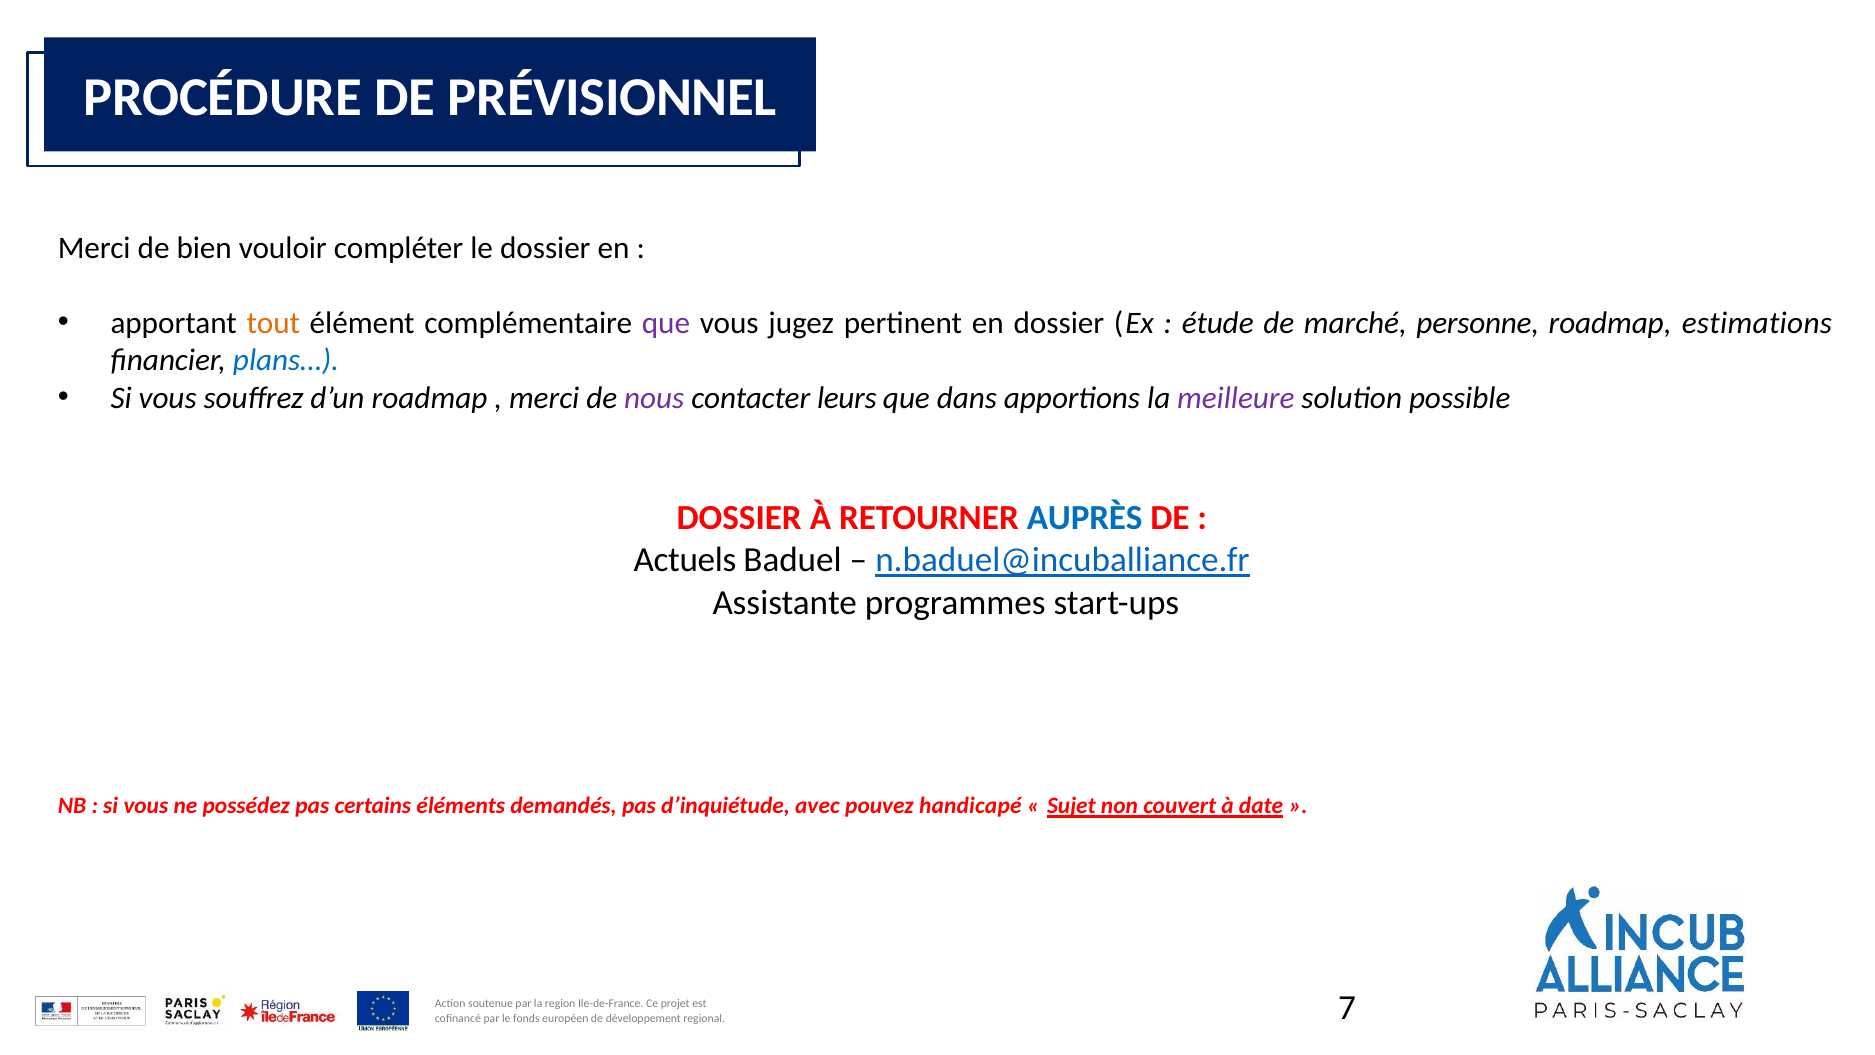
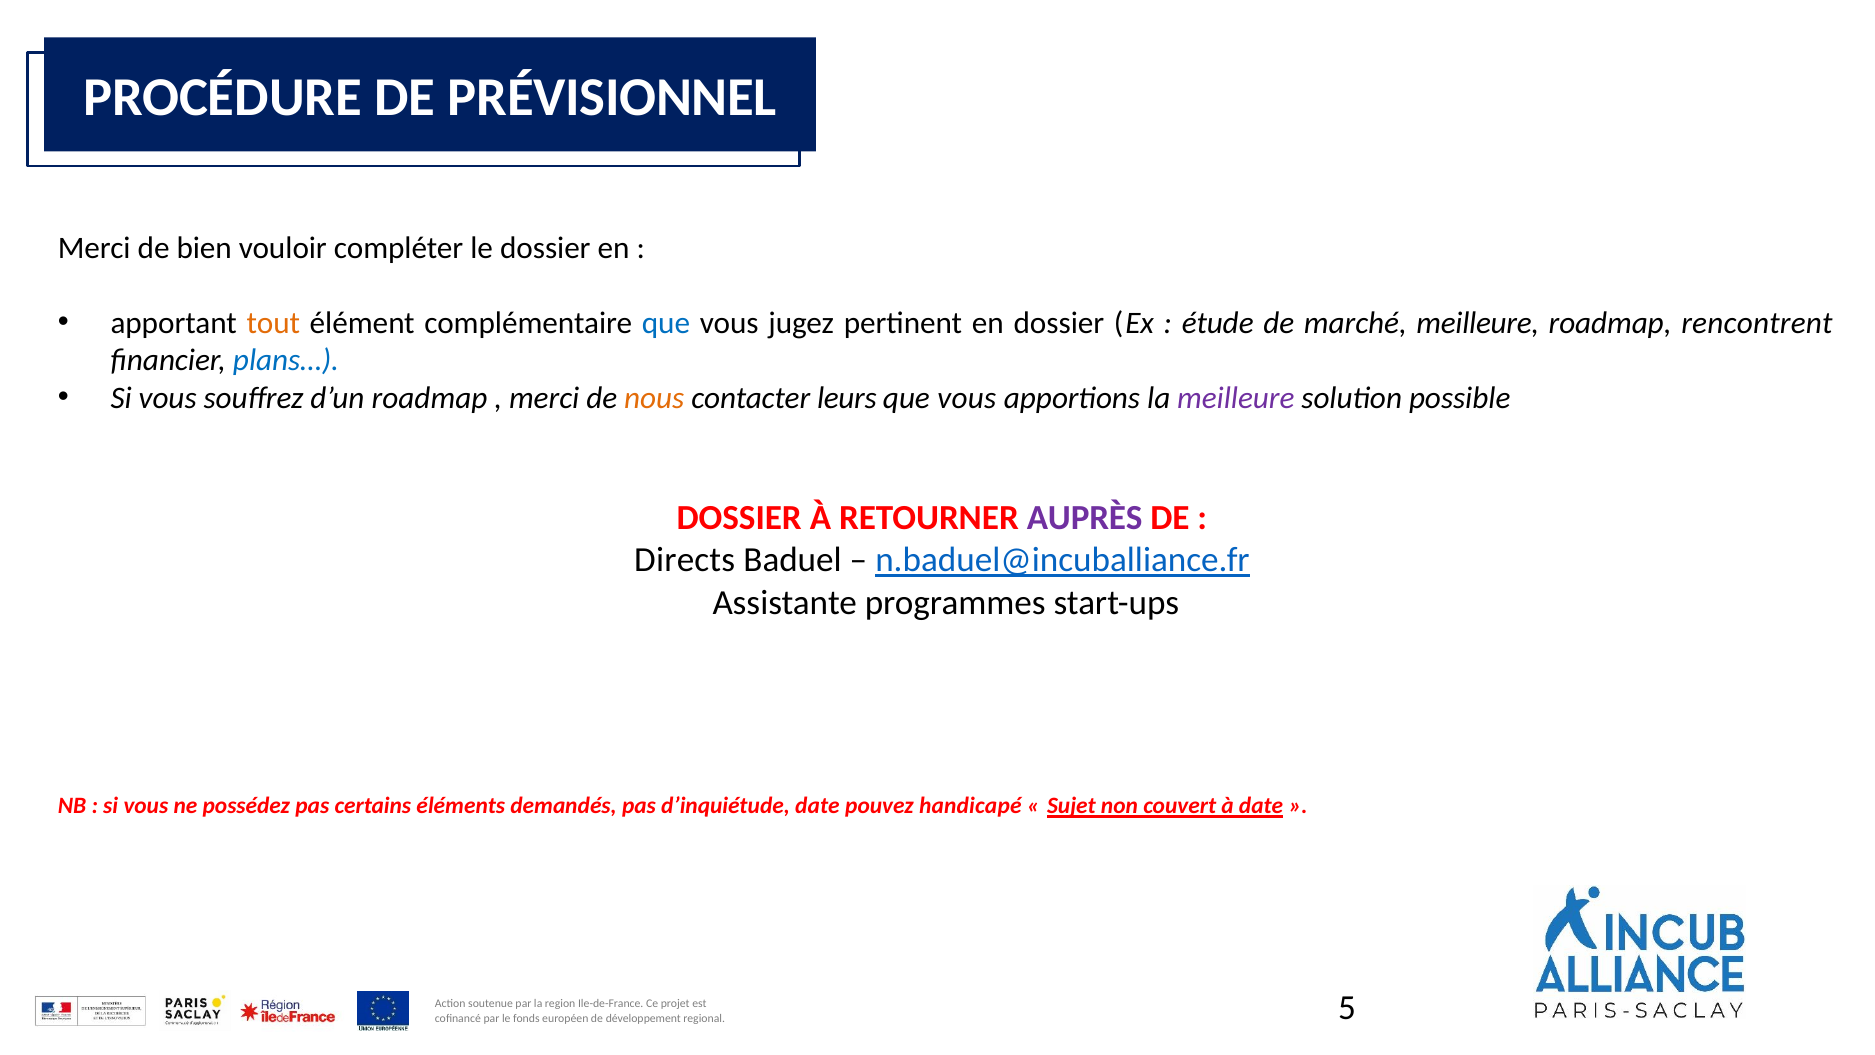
que colour: purple -> blue (666, 323)
marché personne: personne -> meilleure (1478, 323)
estimations: estimations -> rencontrent (1757, 323)
nous colour: purple -> orange (654, 398)
dans: dans -> vous (967, 398)
AUPRÈS colour: blue -> purple (1085, 518)
Actuels: Actuels -> Directs (685, 560)
d’inquiétude avec: avec -> date (817, 806)
7: 7 -> 5 (1347, 1008)
